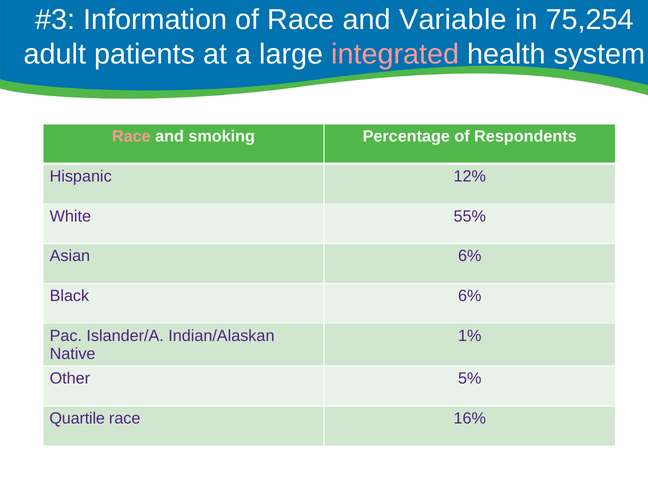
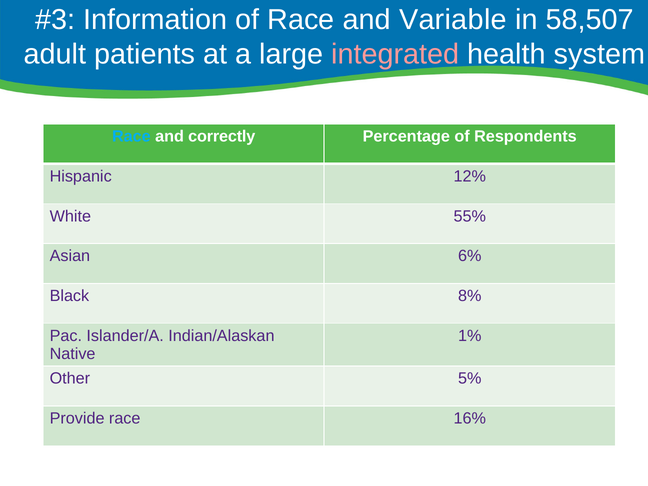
75,254: 75,254 -> 58,507 (590, 20)
Race colour: pink -> light blue (131, 137)
smoking: smoking -> correctly (222, 137)
Black 6%: 6% -> 8% (470, 296)
Quartile: Quartile -> Provide (77, 418)
